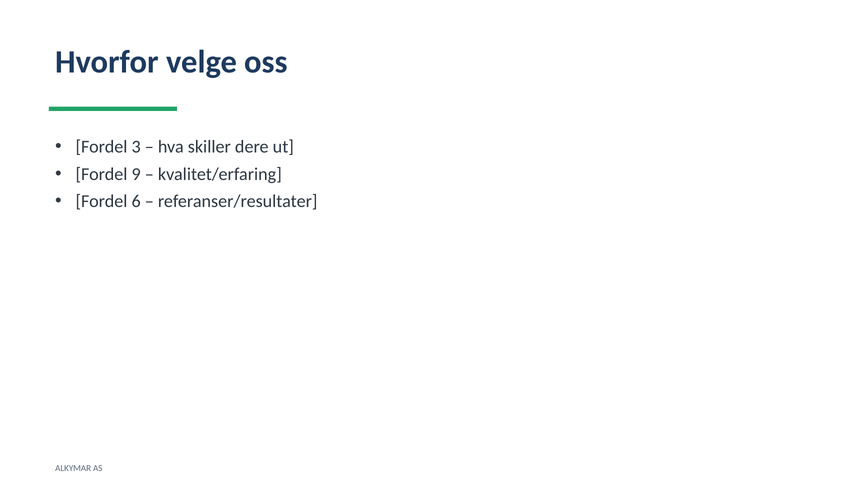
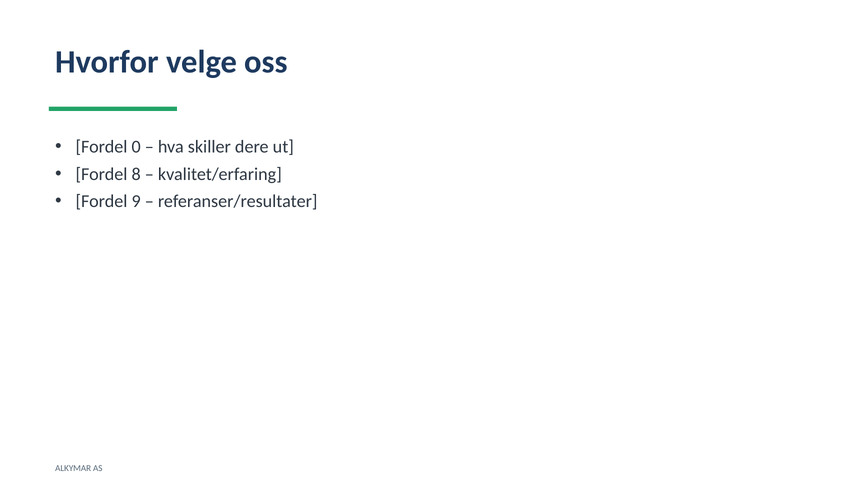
3: 3 -> 0 (136, 147)
9: 9 -> 8 (136, 174)
6: 6 -> 9 (136, 201)
